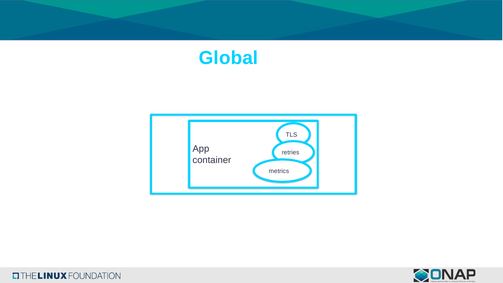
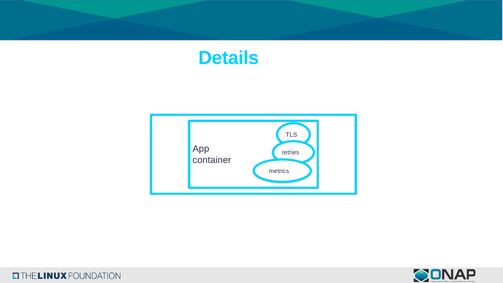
Global: Global -> Details (229, 58)
